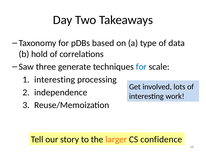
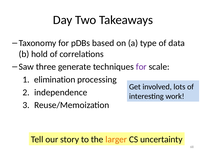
for colour: blue -> purple (141, 67)
interesting: interesting -> elimination (55, 80)
confidence: confidence -> uncertainty (161, 140)
